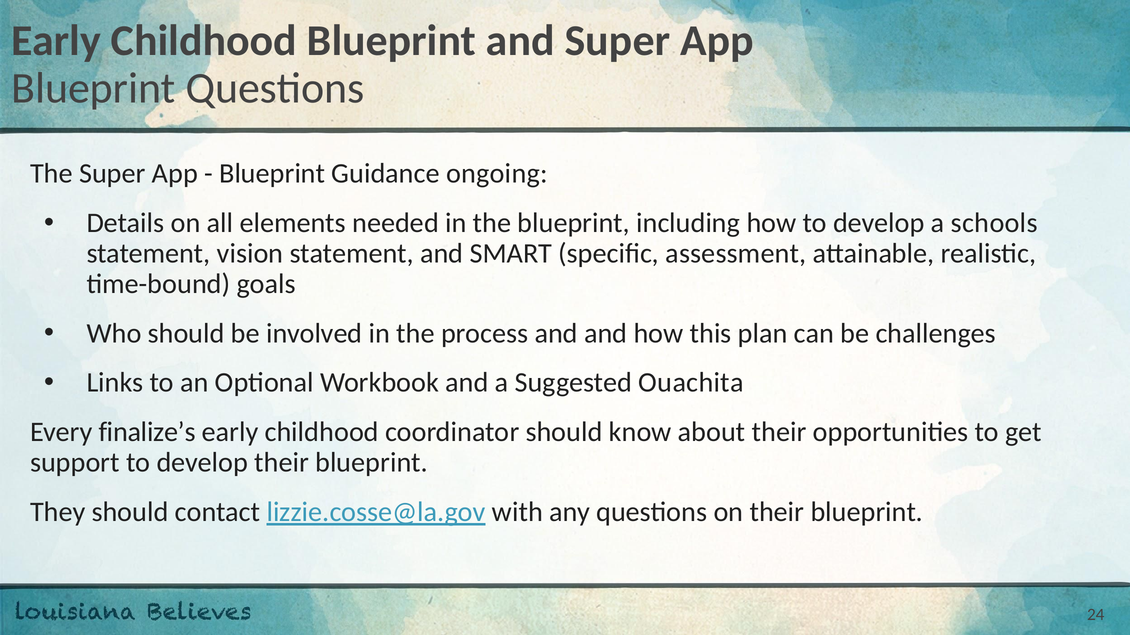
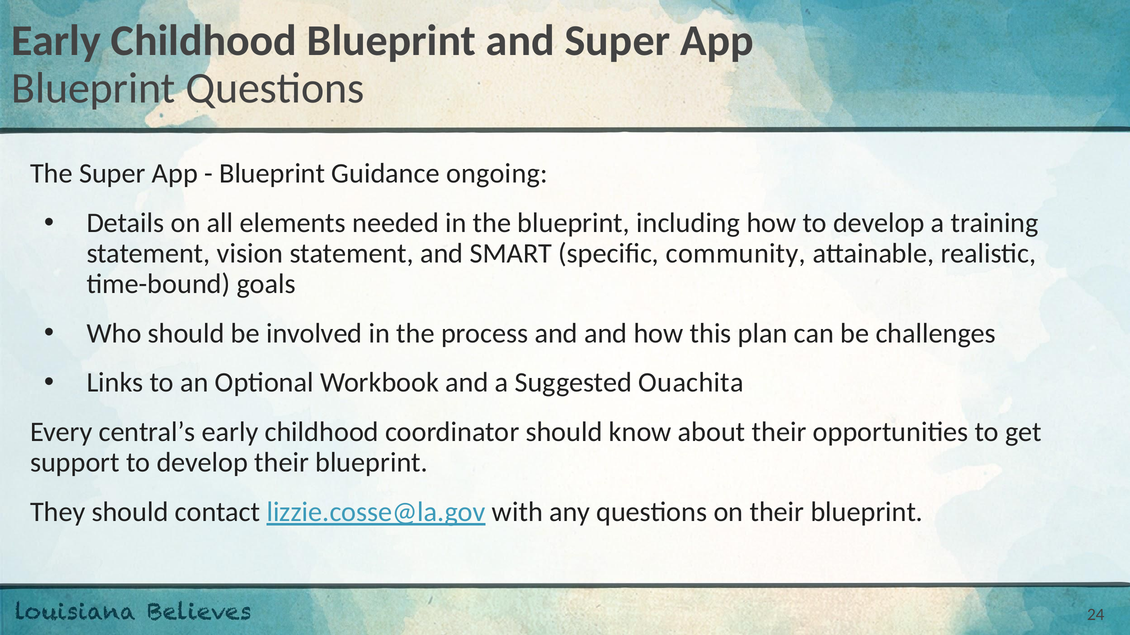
schools: schools -> training (995, 223)
assessment: assessment -> community (736, 254)
finalize’s: finalize’s -> central’s (147, 432)
